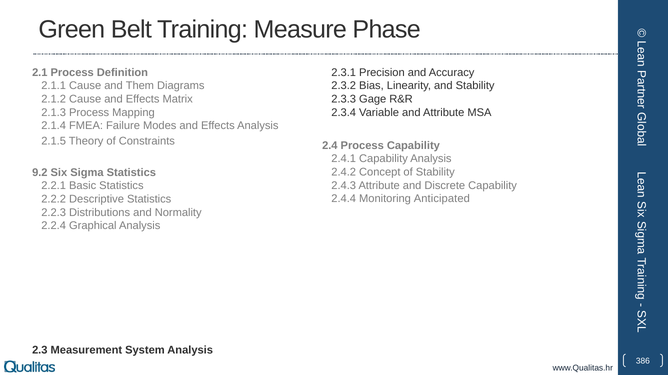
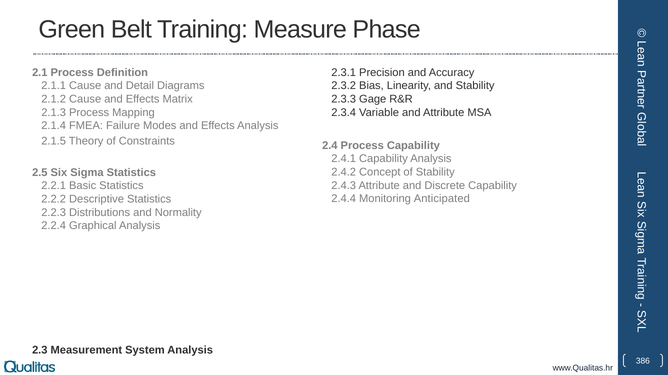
Them: Them -> Detail (140, 86)
9.2: 9.2 -> 2.5 (40, 173)
